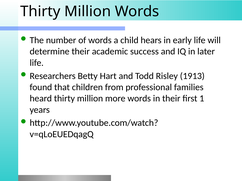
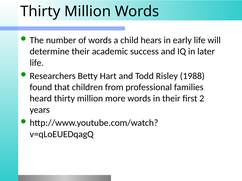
1913: 1913 -> 1988 (192, 76)
1: 1 -> 2 (202, 99)
